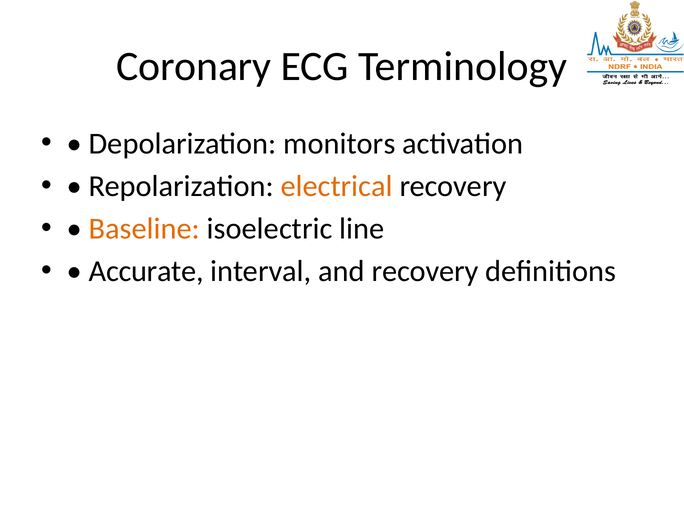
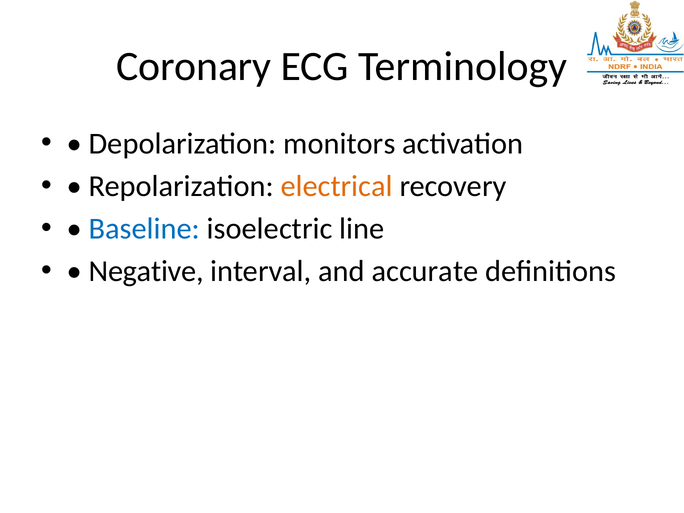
Baseline colour: orange -> blue (144, 229)
Accurate: Accurate -> Negative (146, 271)
and recovery: recovery -> accurate (425, 271)
